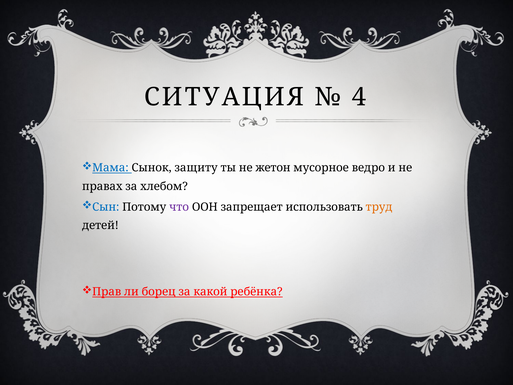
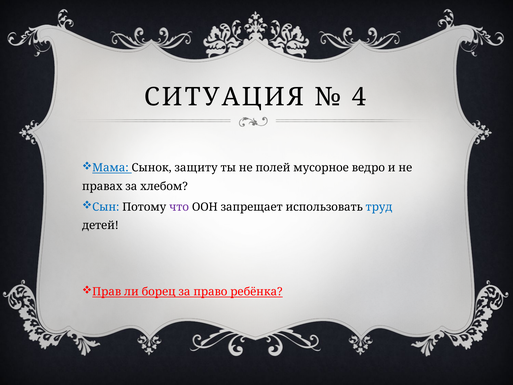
жетон: жетон -> полей (273, 168)
труд colour: orange -> blue (379, 207)
какой: какой -> право (210, 292)
